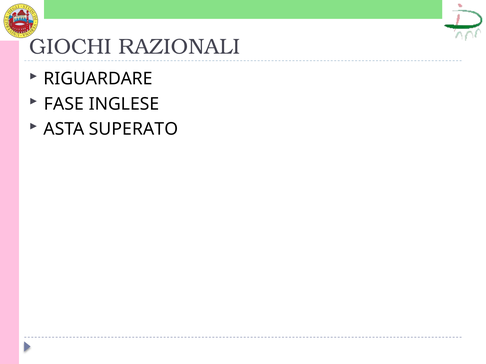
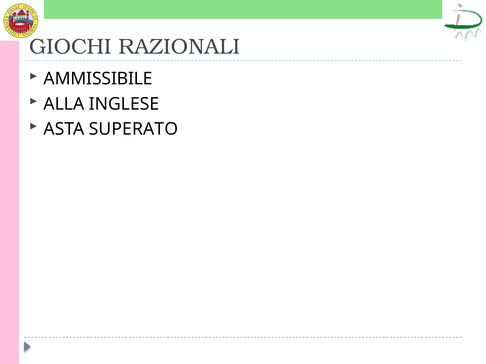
RIGUARDARE: RIGUARDARE -> AMMISSIBILE (98, 79)
FASE: FASE -> ALLA (64, 104)
